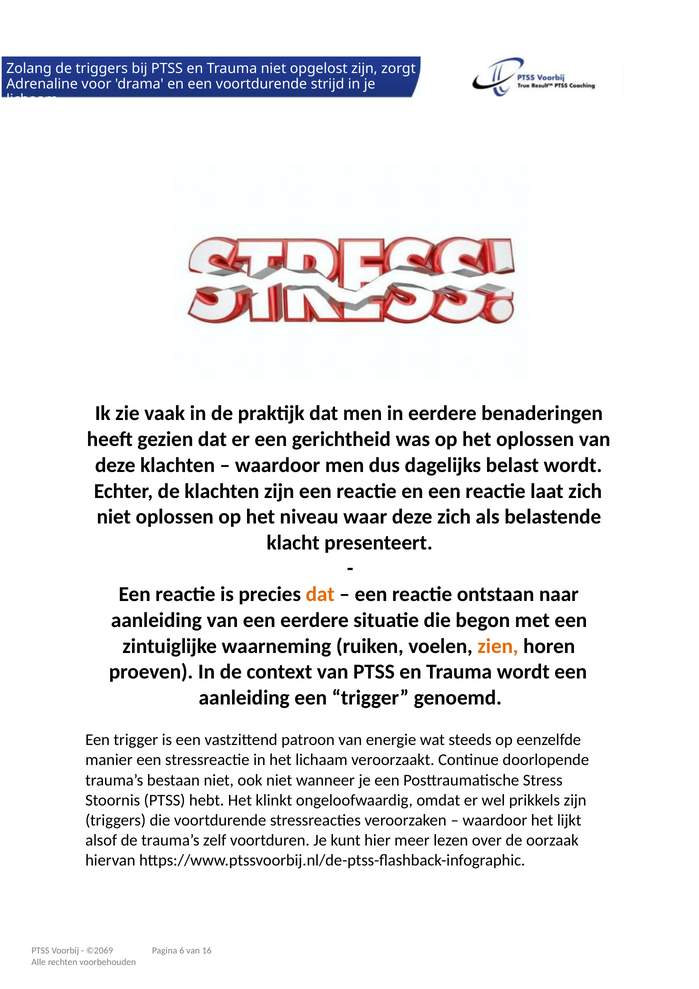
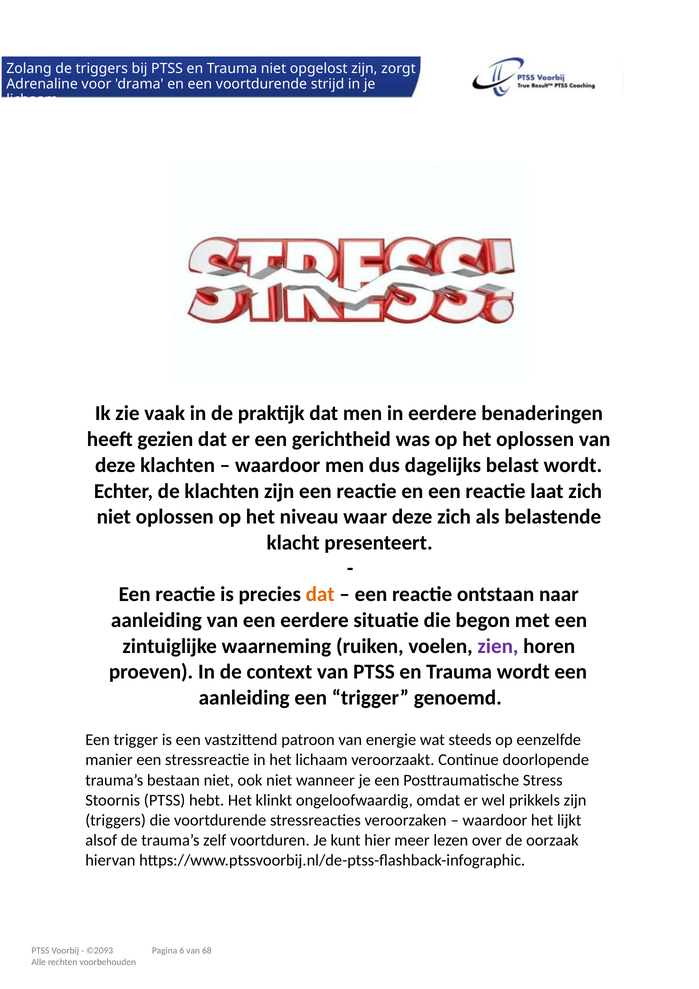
zien colour: orange -> purple (498, 645)
©2069: ©2069 -> ©2093 (100, 950)
16: 16 -> 68 (207, 950)
